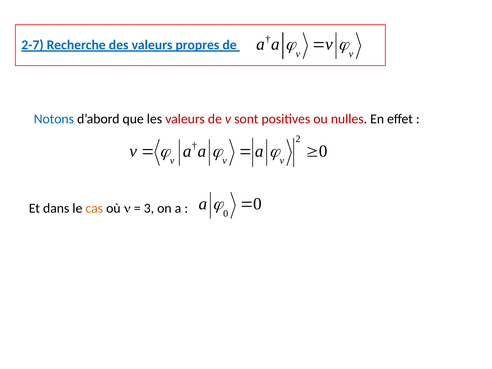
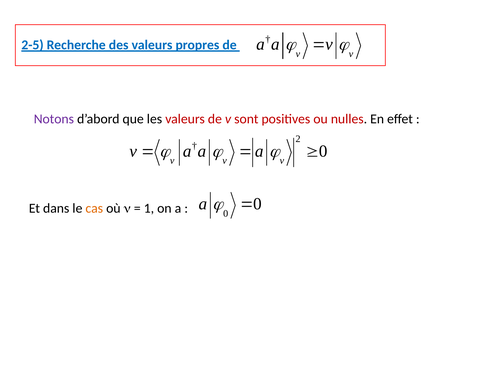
2-7: 2-7 -> 2-5 (32, 45)
Notons colour: blue -> purple (54, 119)
3: 3 -> 1 (149, 208)
